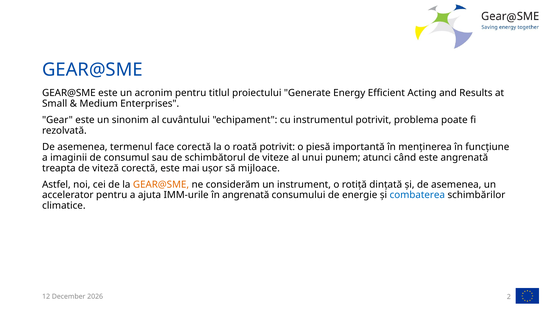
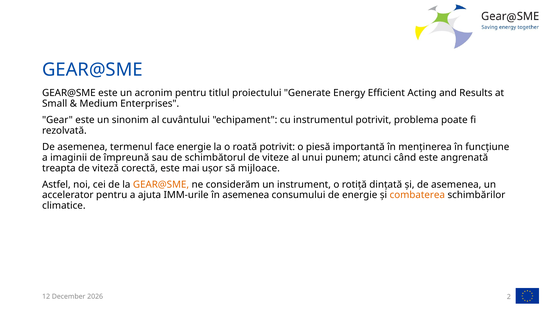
face corectă: corectă -> energie (194, 147)
consumul: consumul -> împreună (126, 158)
în angrenată: angrenată -> asemenea (246, 195)
combaterea colour: blue -> orange (417, 195)
